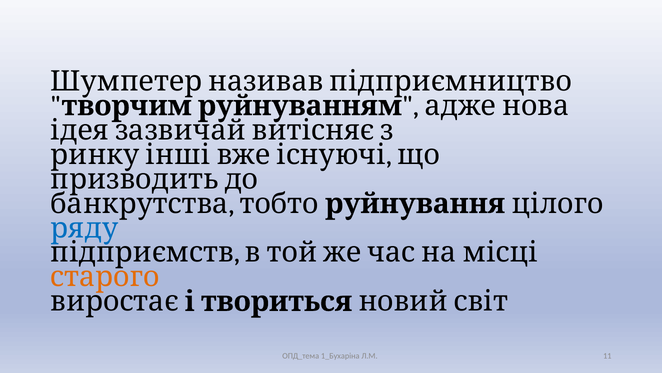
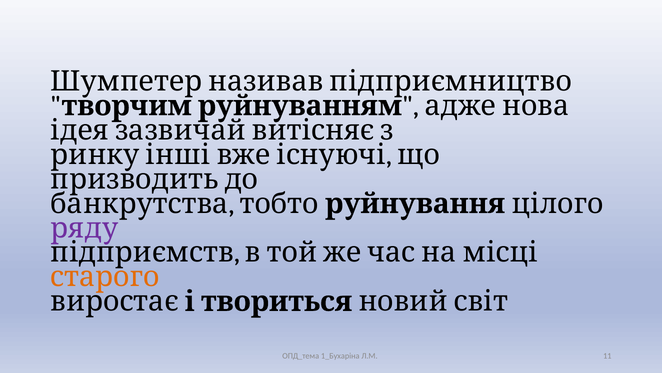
ряду colour: blue -> purple (84, 228)
